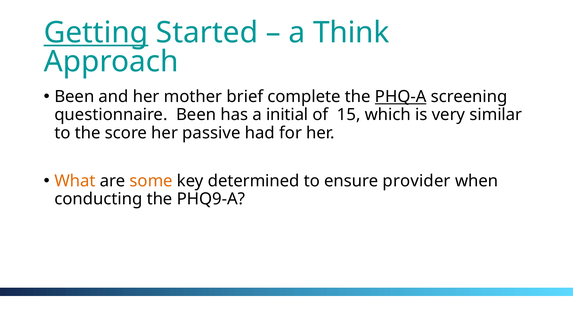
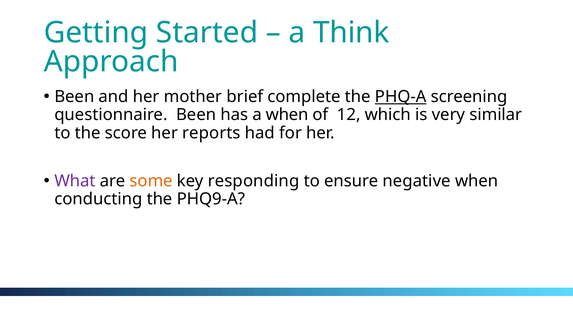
Getting underline: present -> none (96, 33)
a initial: initial -> when (287, 115)
15: 15 -> 12 (349, 115)
passive: passive -> reports (211, 133)
What colour: orange -> purple (75, 181)
determined: determined -> responding (254, 181)
provider: provider -> negative (417, 181)
